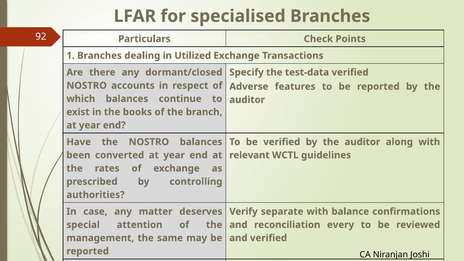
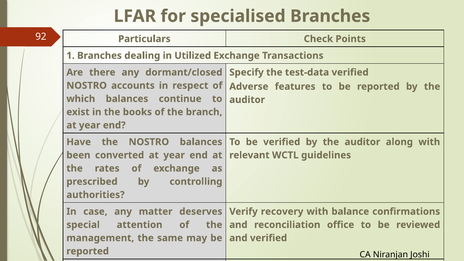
separate: separate -> recovery (282, 212)
every: every -> office (341, 225)
